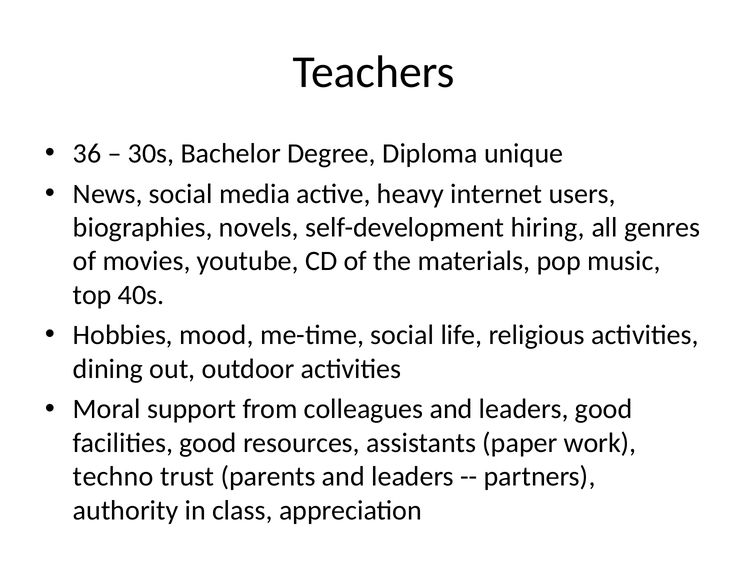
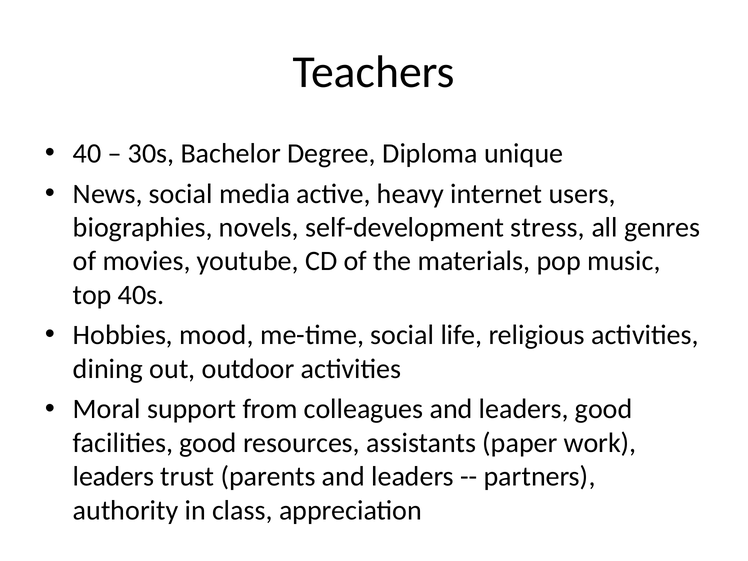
36: 36 -> 40 (87, 153)
hiring: hiring -> stress (548, 227)
techno: techno -> leaders (114, 477)
